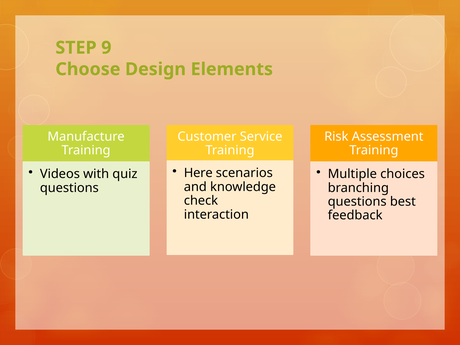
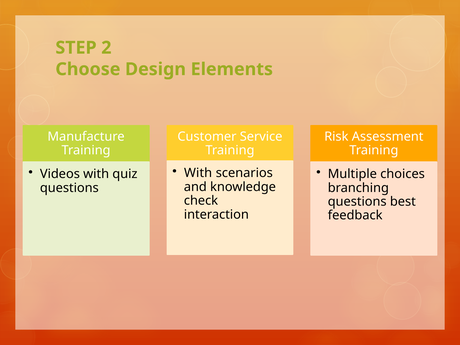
9: 9 -> 2 (106, 48)
Here: Here -> With (198, 173)
